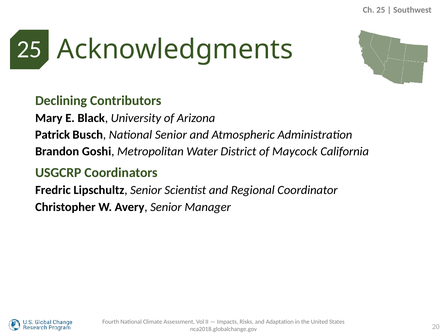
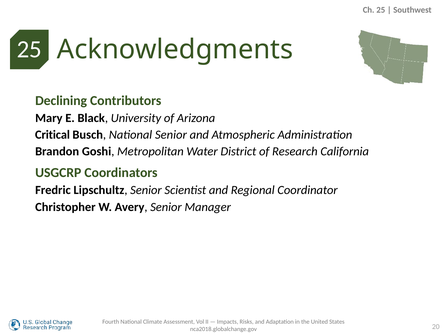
Patrick: Patrick -> Critical (53, 135)
Maycock: Maycock -> Research (295, 152)
